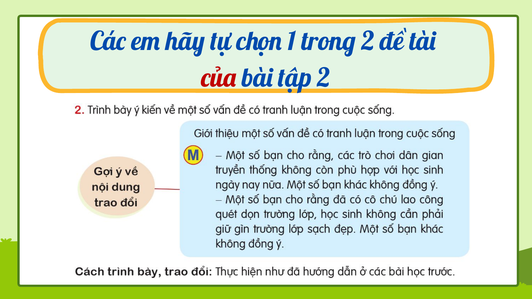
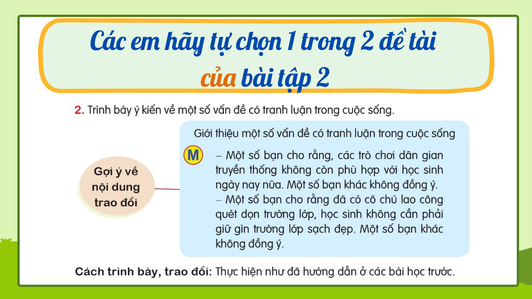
của colour: red -> orange (219, 78)
